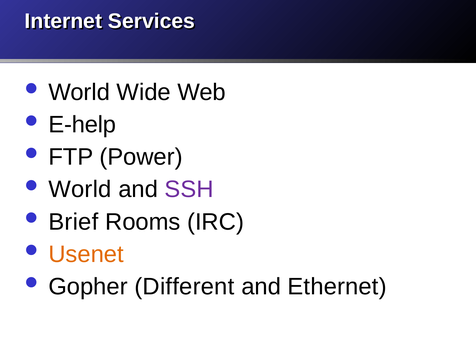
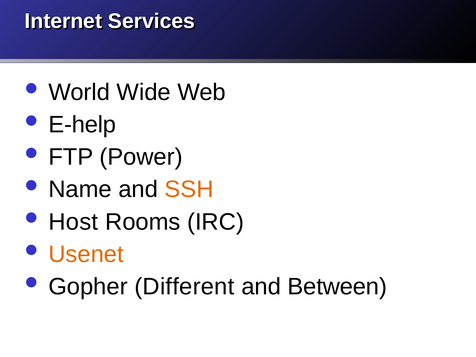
World: World -> Name (80, 189)
SSH colour: purple -> orange (189, 189)
Brief: Brief -> Host (73, 222)
Ethernet: Ethernet -> Between (337, 287)
